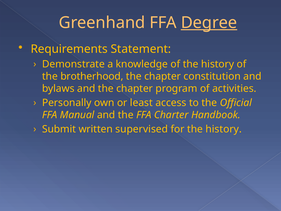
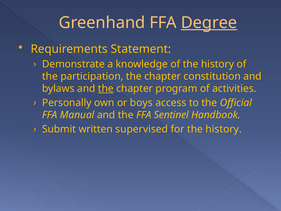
brotherhood: brotherhood -> participation (92, 76)
the underline: none -> present (106, 88)
least: least -> boys (141, 103)
Charter: Charter -> Sentinel (171, 115)
